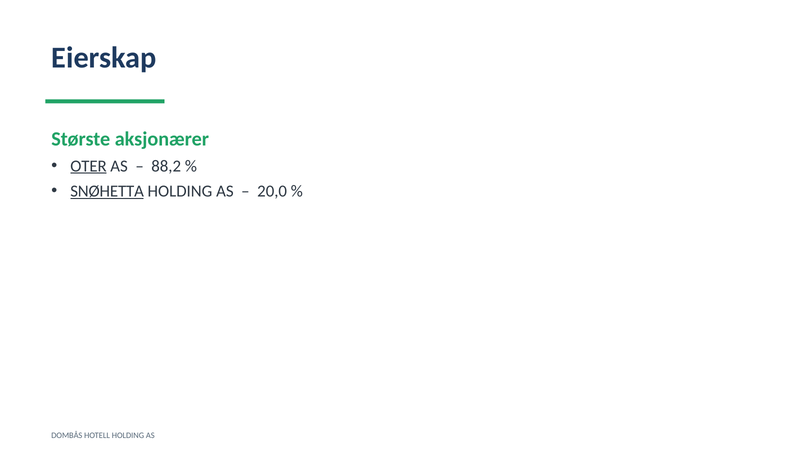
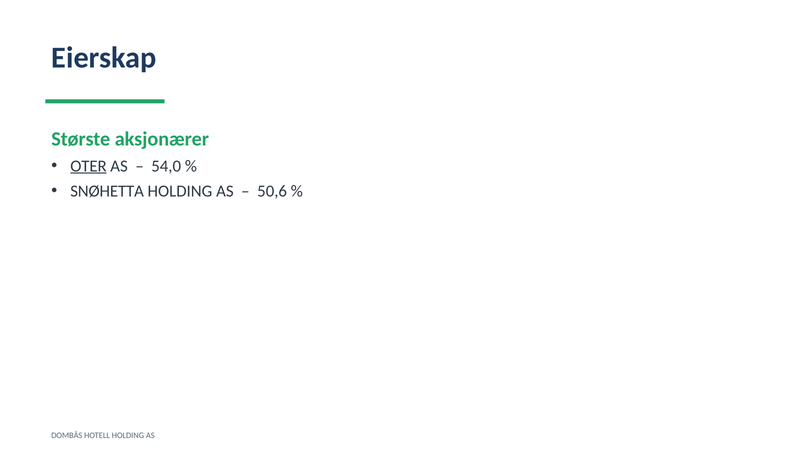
88,2: 88,2 -> 54,0 (166, 166)
SNØHETTA underline: present -> none (107, 191)
20,0: 20,0 -> 50,6 (272, 191)
